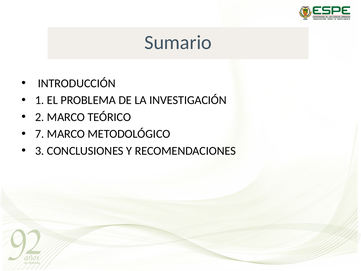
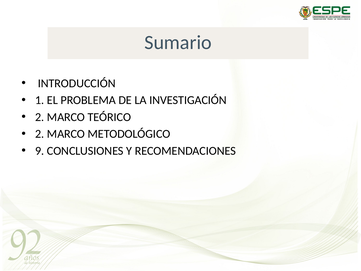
7: 7 -> 2 (40, 134)
3: 3 -> 9 (40, 151)
